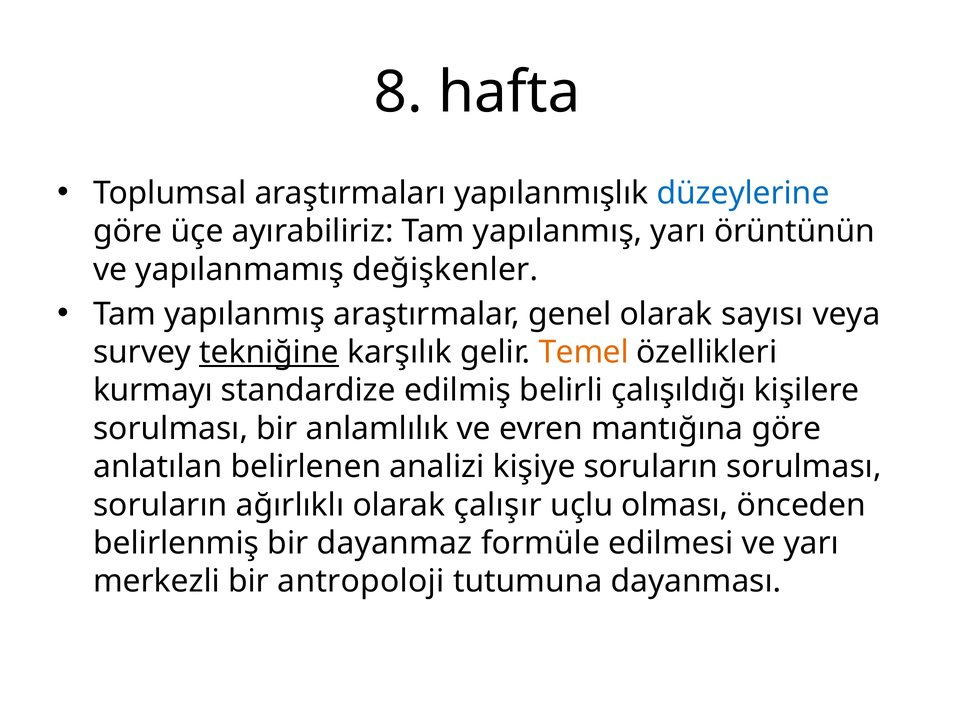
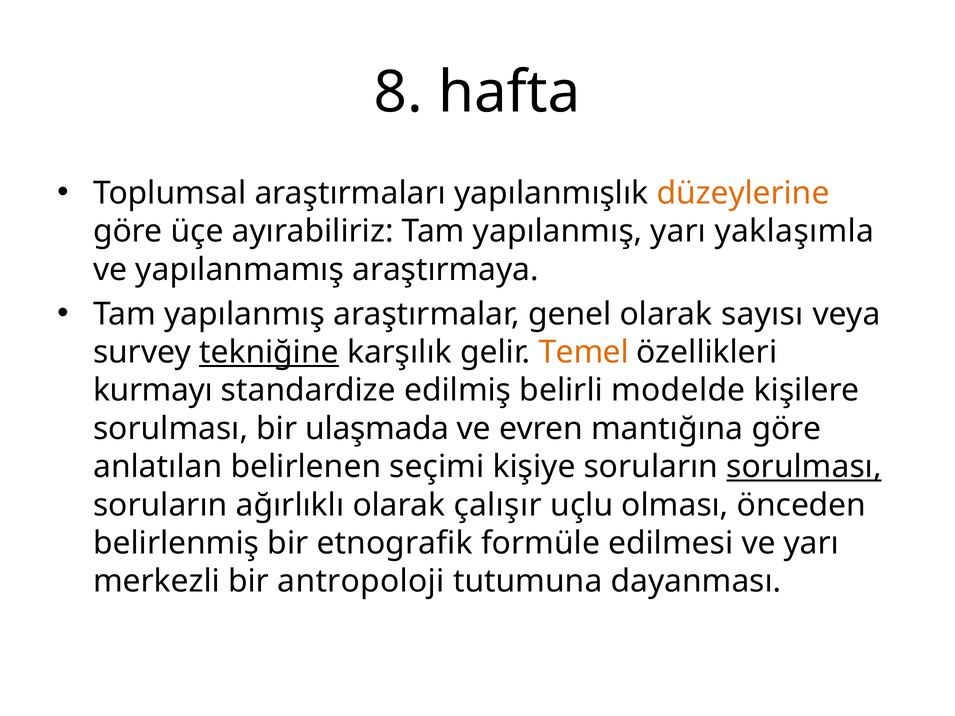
düzeylerine colour: blue -> orange (743, 193)
örüntünün: örüntünün -> yaklaşımla (794, 231)
değişkenler: değişkenler -> araştırmaya (445, 270)
çalışıldığı: çalışıldığı -> modelde (678, 391)
anlamlılık: anlamlılık -> ulaşmada (377, 429)
analizi: analizi -> seçimi (437, 467)
sorulması underline: none -> present (804, 467)
dayanmaz: dayanmaz -> etnografik (395, 543)
